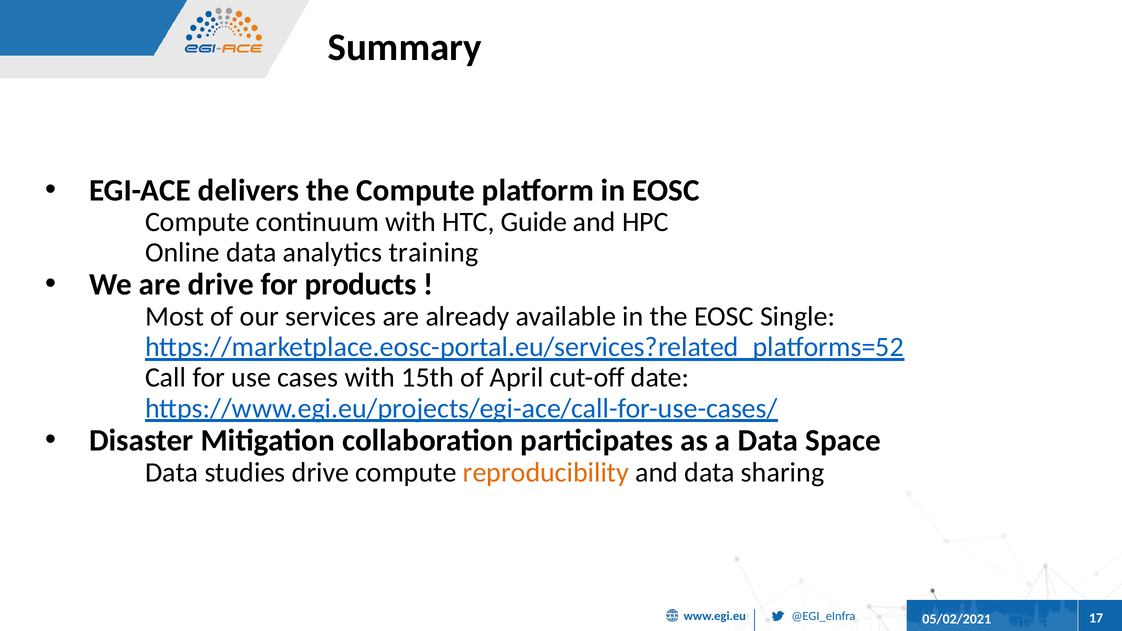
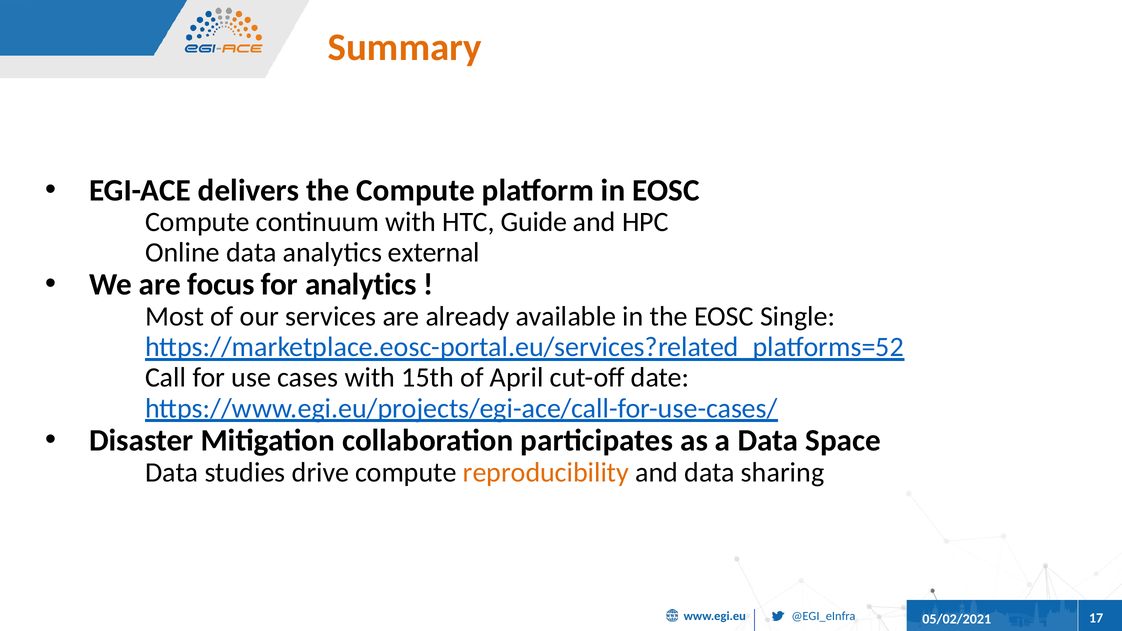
Summary colour: black -> orange (405, 47)
training: training -> external (434, 253)
are drive: drive -> focus (221, 285)
for products: products -> analytics (361, 285)
